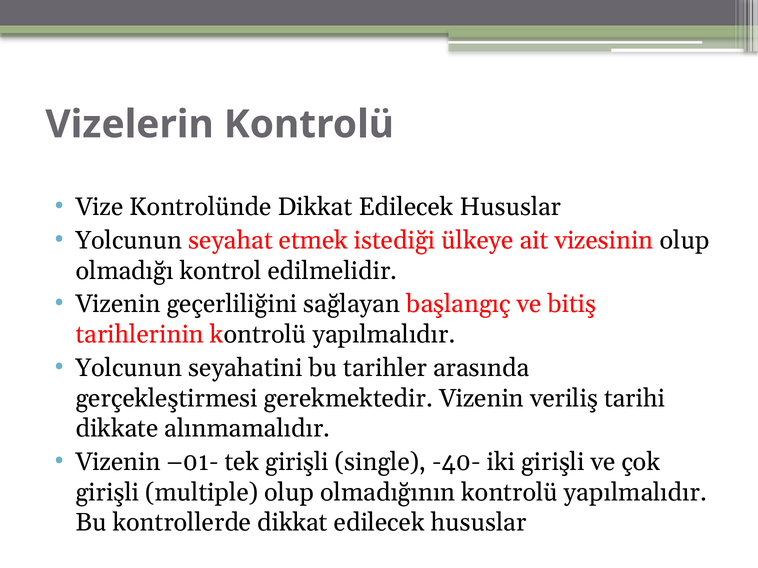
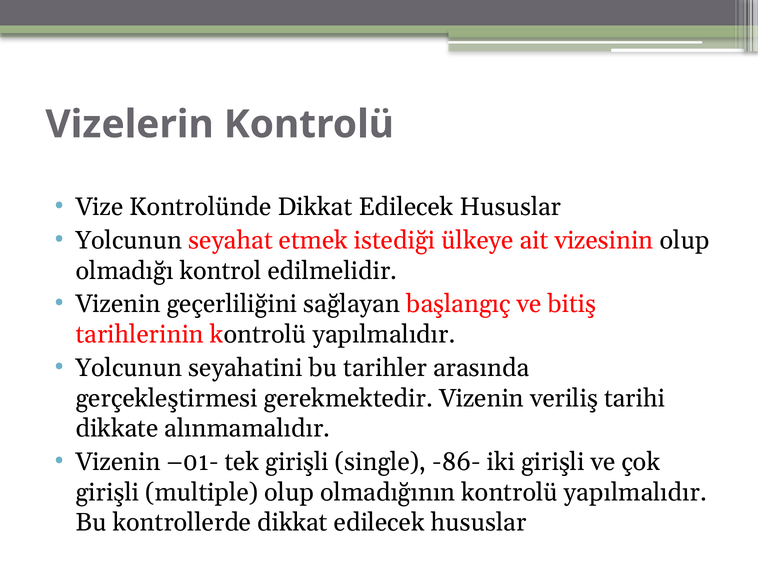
-40-: -40- -> -86- (456, 462)
